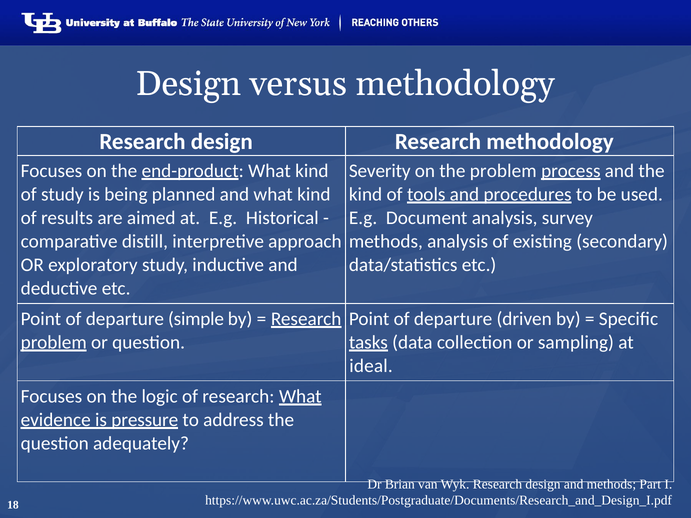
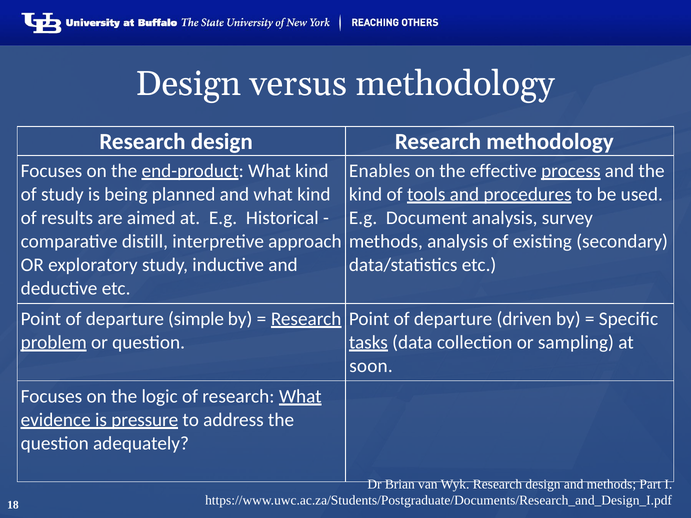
Severity: Severity -> Enables (380, 171)
the problem: problem -> effective (503, 171)
ideal: ideal -> soon (371, 366)
